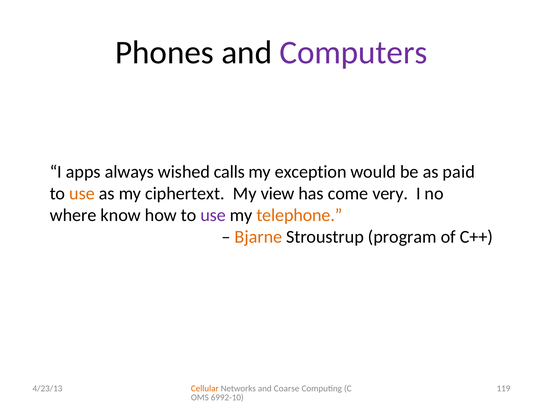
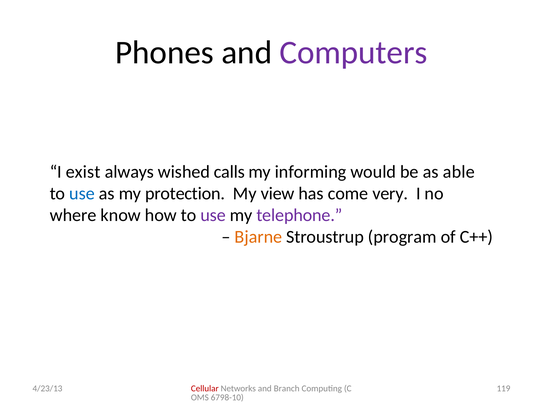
apps: apps -> exist (83, 172)
exception: exception -> informing (311, 172)
paid: paid -> able (459, 172)
use colour: orange -> blue (82, 194)
ciphertext: ciphertext -> protection (185, 194)
telephone colour: orange -> purple (299, 215)
Cellular colour: orange -> red (205, 389)
Coarse: Coarse -> Branch (287, 389)
6992-10: 6992-10 -> 6798-10 (227, 398)
